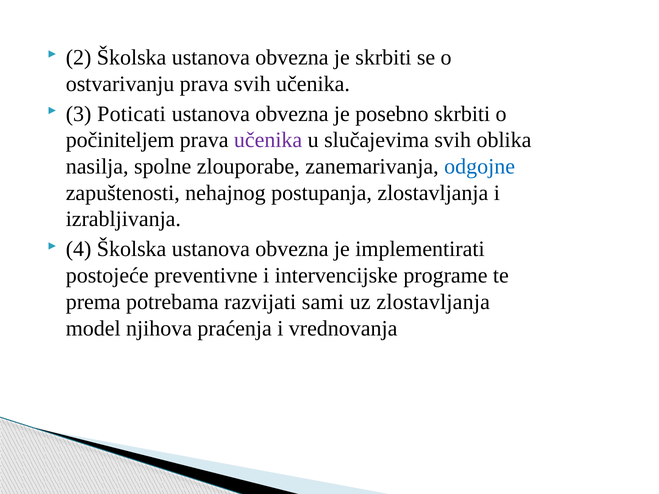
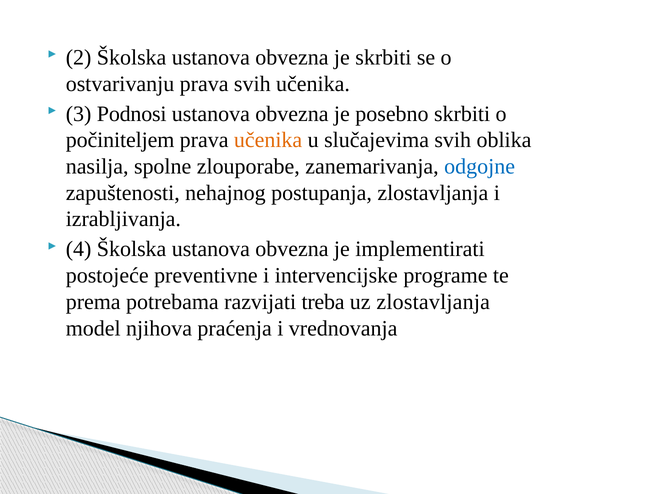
Poticati: Poticati -> Podnosi (132, 114)
učenika colour: purple -> orange (268, 140)
sami: sami -> treba (323, 302)
